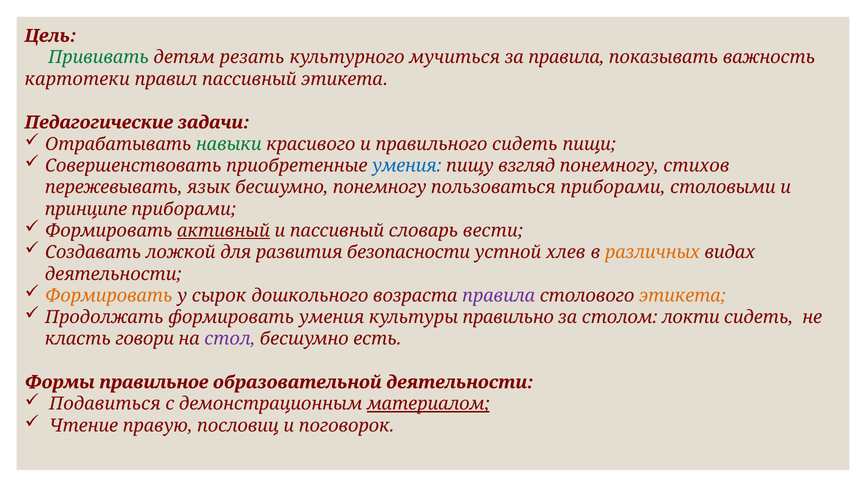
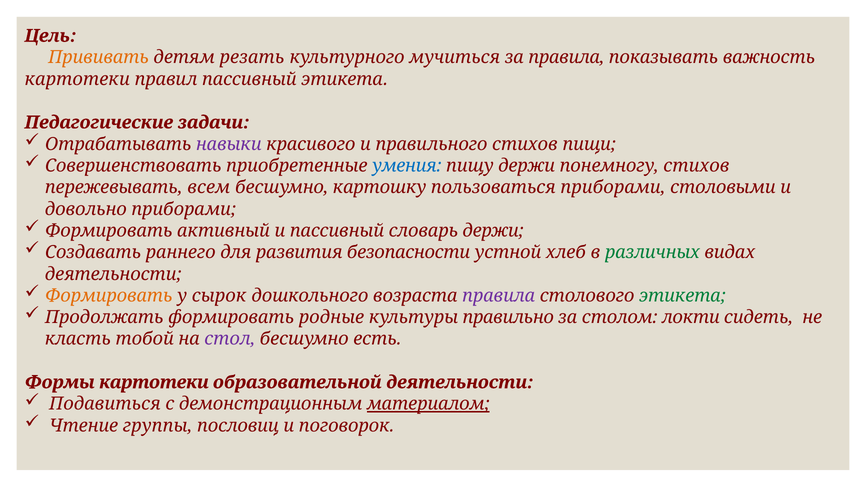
Прививать colour: green -> orange (99, 58)
навыки colour: green -> purple (229, 144)
правильного сидеть: сидеть -> стихов (525, 144)
пищу взгляд: взгляд -> держи (527, 166)
язык: язык -> всем (209, 187)
бесшумно понемногу: понемногу -> картошку (380, 187)
принципе: принципе -> довольно (86, 209)
активный underline: present -> none (224, 231)
словарь вести: вести -> держи (493, 231)
ложкой: ложкой -> раннего (181, 252)
хлев: хлев -> хлеб (566, 252)
различных colour: orange -> green (653, 252)
этикета colour: orange -> green (682, 296)
формировать умения: умения -> родные (331, 317)
говори: говори -> тобой (145, 339)
Формы правильное: правильное -> картотеки (154, 382)
правую: правую -> группы (158, 426)
